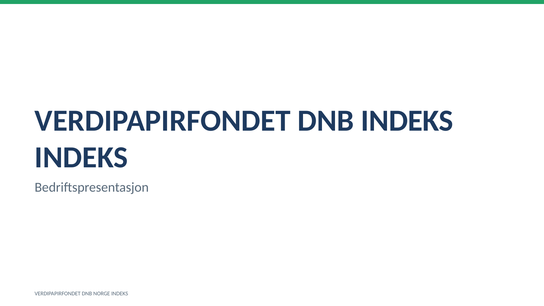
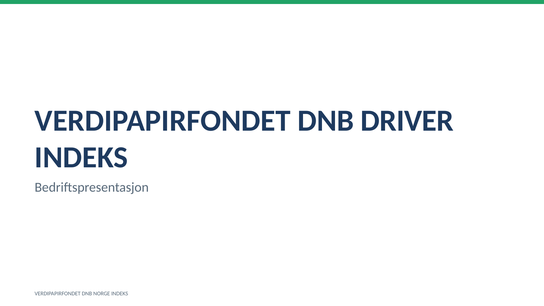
DNB INDEKS: INDEKS -> DRIVER (407, 121)
